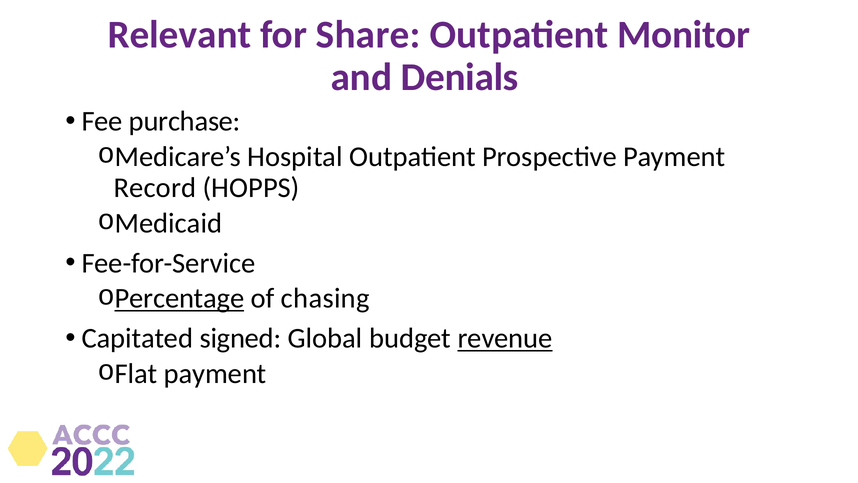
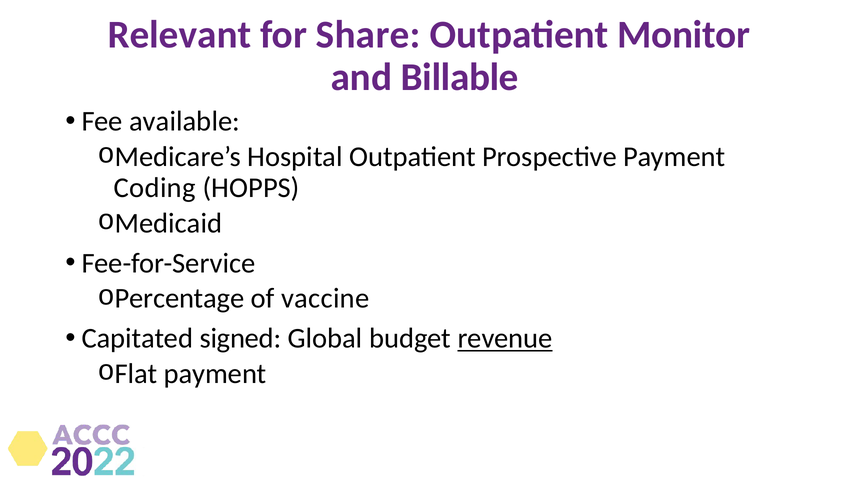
Denials: Denials -> Billable (460, 77)
purchase: purchase -> available (185, 121)
Record: Record -> Coding (155, 188)
Percentage underline: present -> none (180, 298)
chasing: chasing -> vaccine (325, 298)
